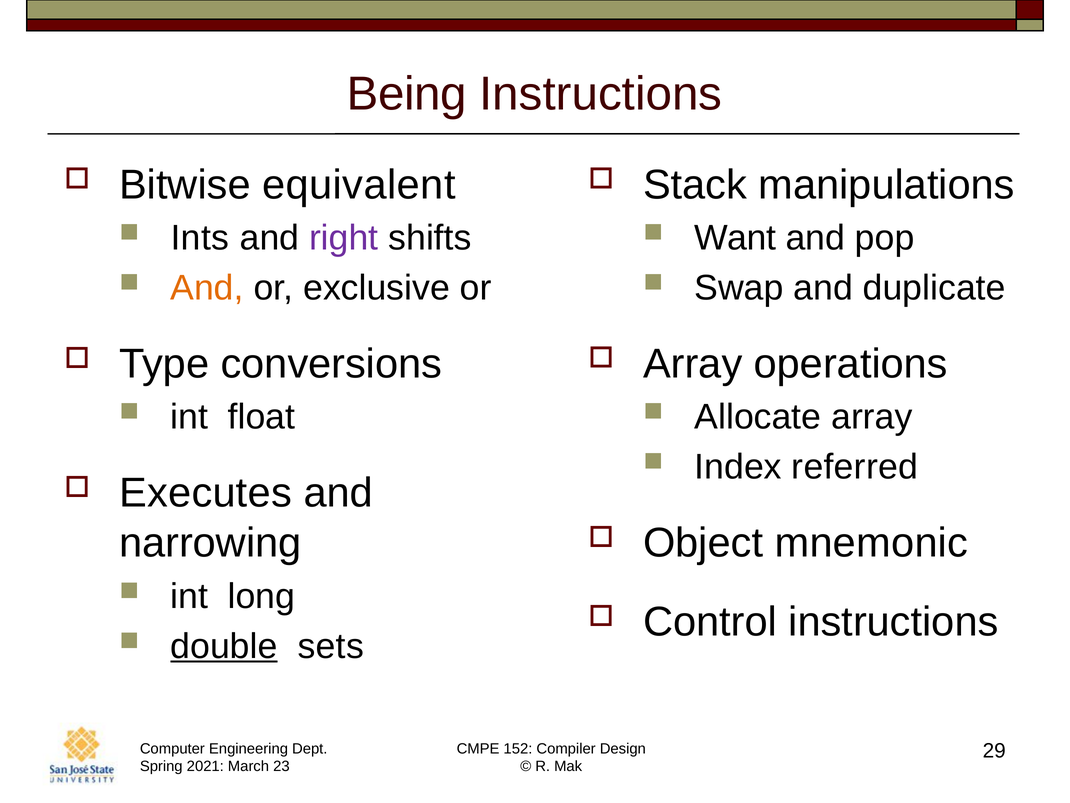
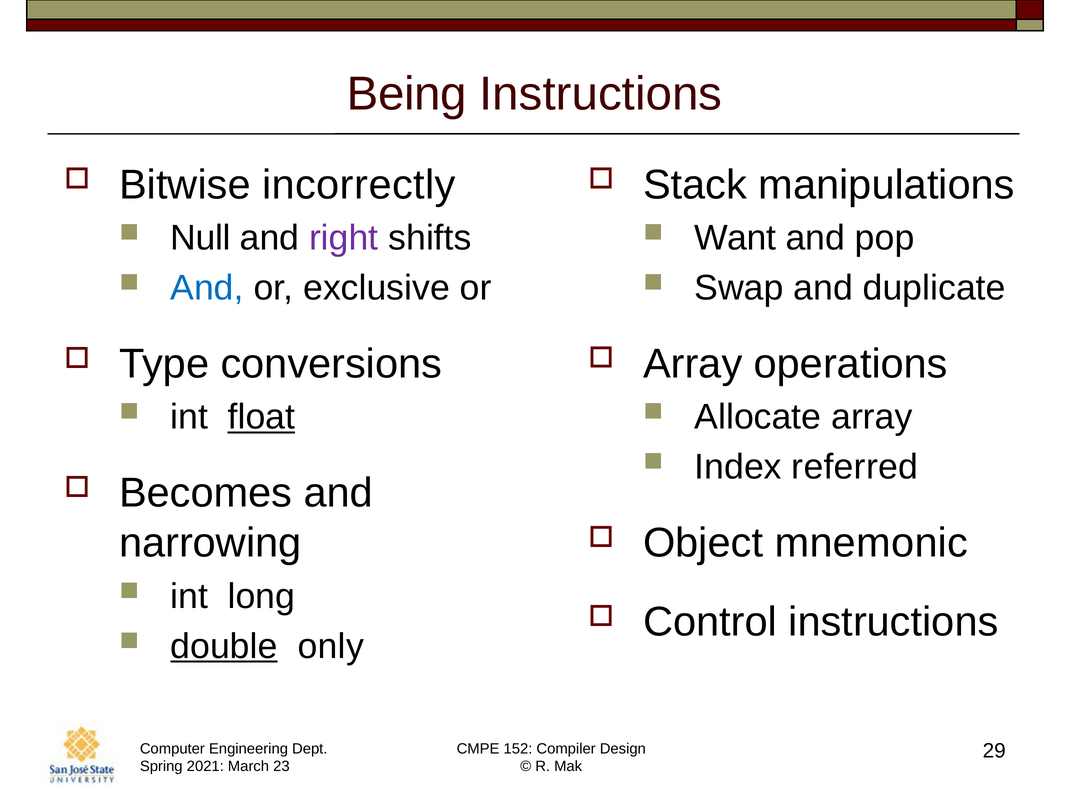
equivalent: equivalent -> incorrectly (359, 185)
Ints: Ints -> Null (200, 238)
And colour: orange -> blue (207, 288)
float underline: none -> present (261, 417)
Executes: Executes -> Becomes (206, 493)
sets: sets -> only (331, 646)
